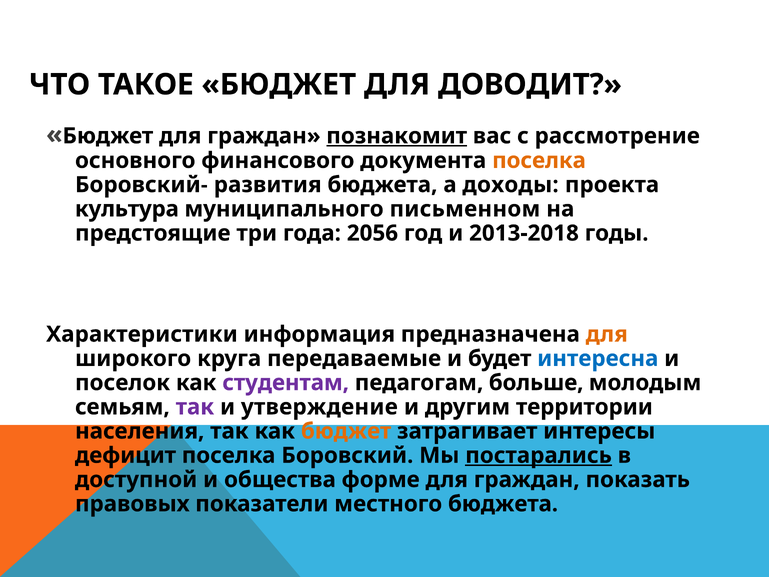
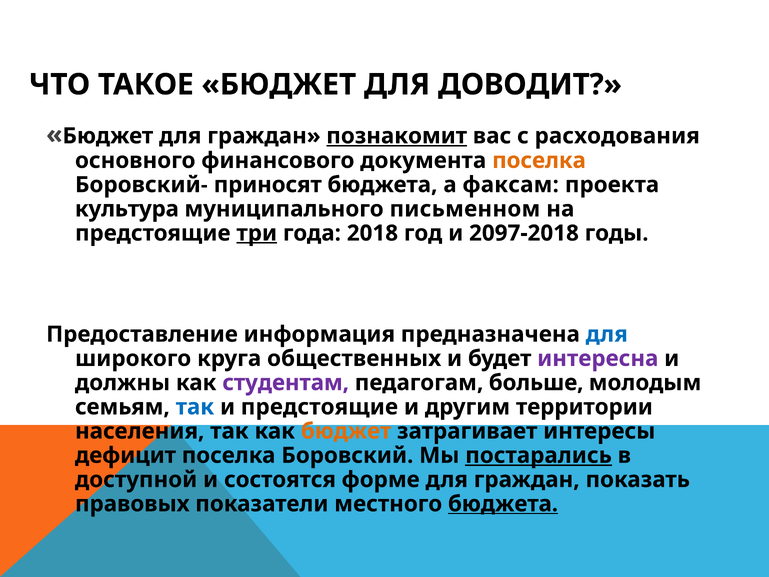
рассмотрение: рассмотрение -> расходования (617, 136)
развития: развития -> приносят (268, 185)
доходы: доходы -> факсам (511, 185)
три underline: none -> present (257, 233)
2056: 2056 -> 2018 (372, 233)
2013-2018: 2013-2018 -> 2097-2018 (524, 233)
Характеристики: Характеристики -> Предоставление (142, 334)
для colour: orange -> blue (607, 334)
передаваемые: передаваемые -> общественных (354, 358)
интересна colour: blue -> purple (598, 358)
поселок: поселок -> должны (123, 383)
так colour: purple -> blue (195, 407)
и утверждение: утверждение -> предстоящие (319, 407)
общества: общества -> состоятся (280, 479)
бюджета underline: none -> present (503, 504)
